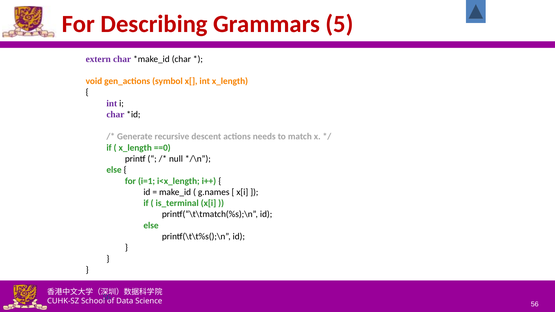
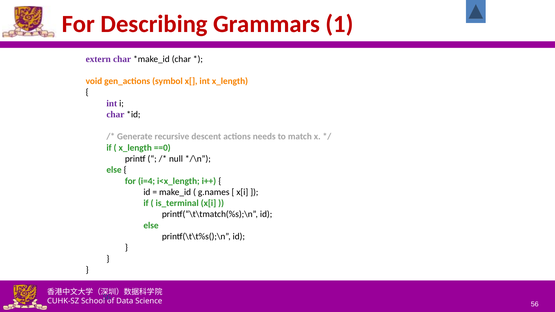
5: 5 -> 1 (340, 24)
i=1: i=1 -> i=4 (146, 181)
